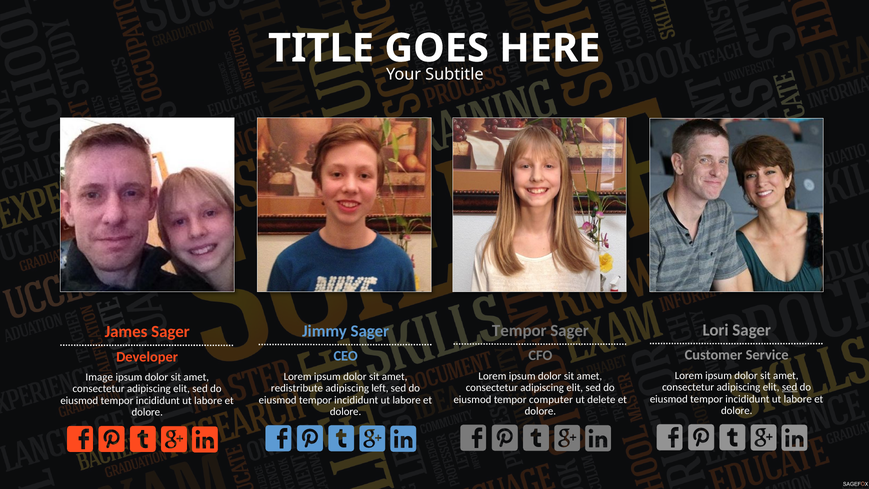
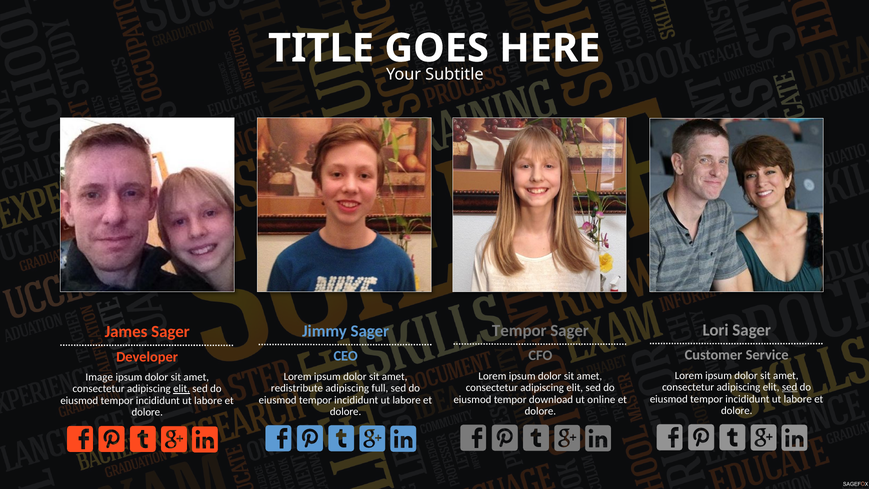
left: left -> full (380, 388)
elit underline: none -> present (182, 389)
computer: computer -> download (551, 399)
delete: delete -> online (601, 399)
